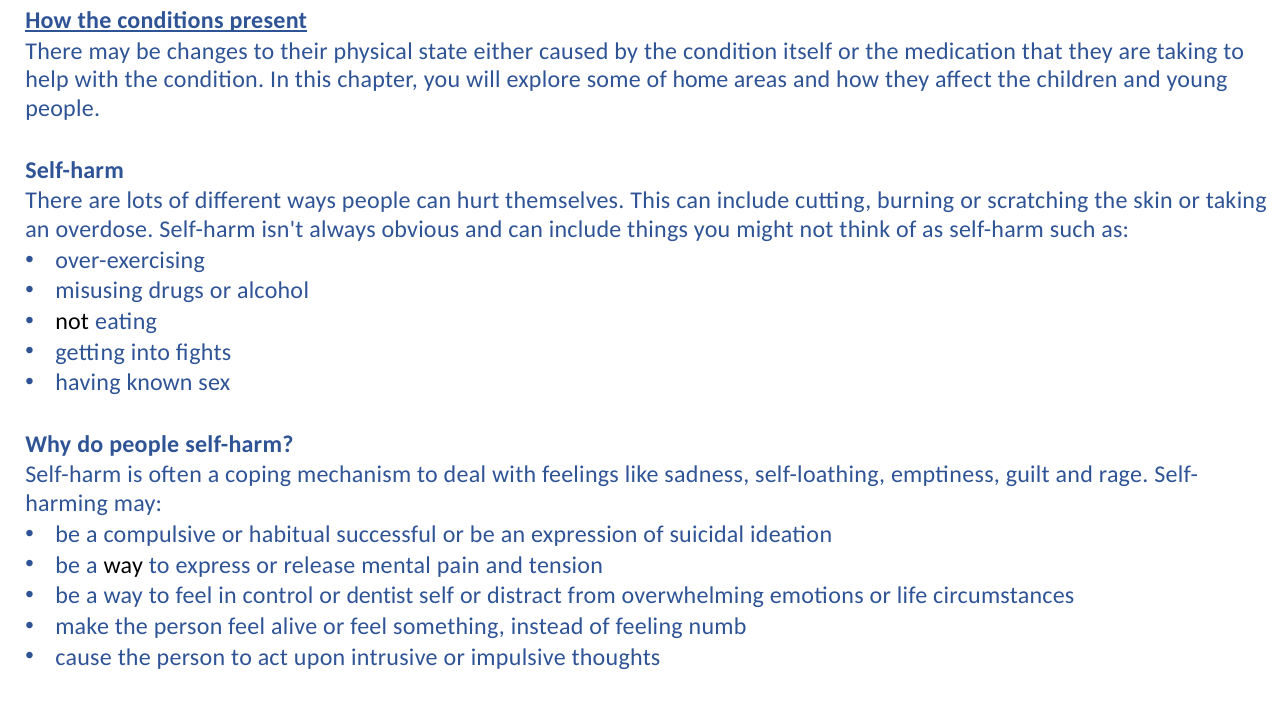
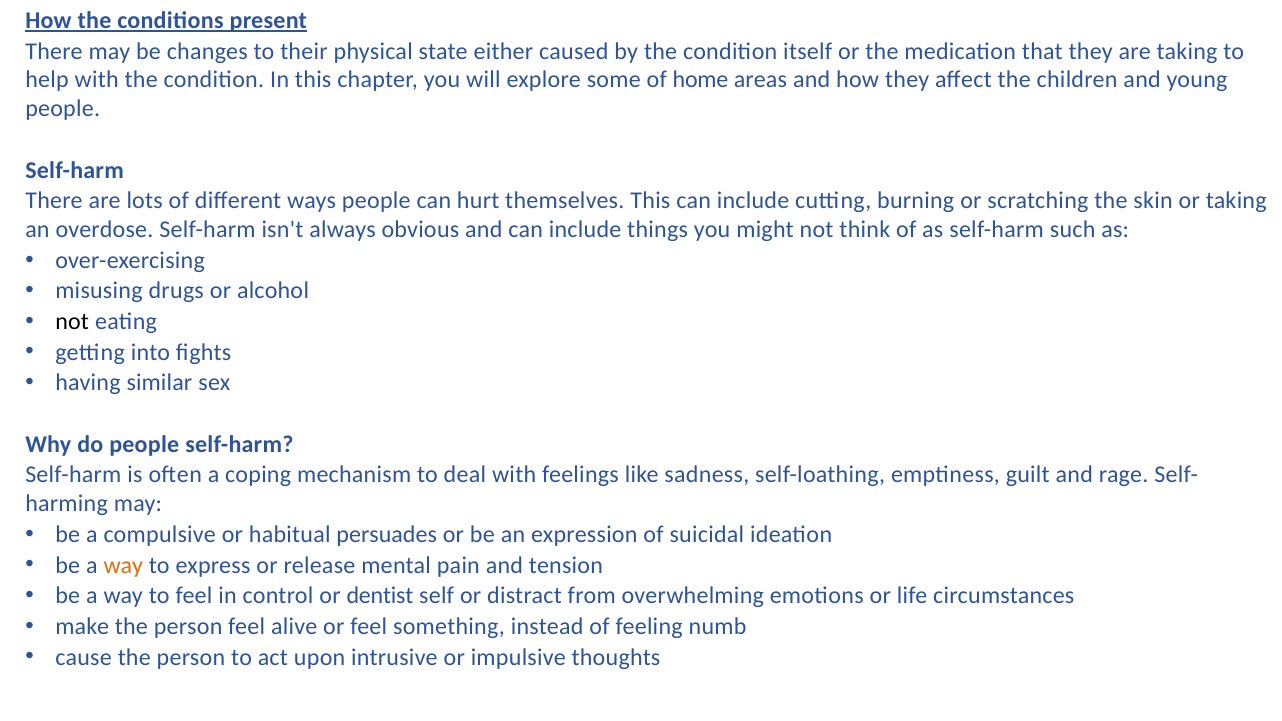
known: known -> similar (159, 383)
successful: successful -> persuades (387, 535)
way colour: black -> orange (123, 565)
